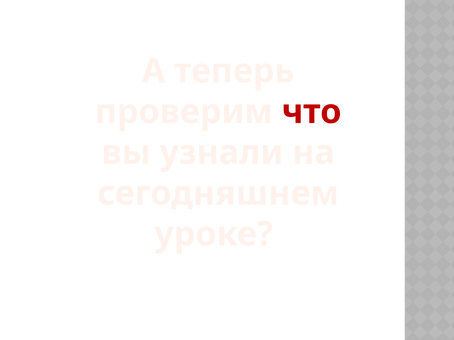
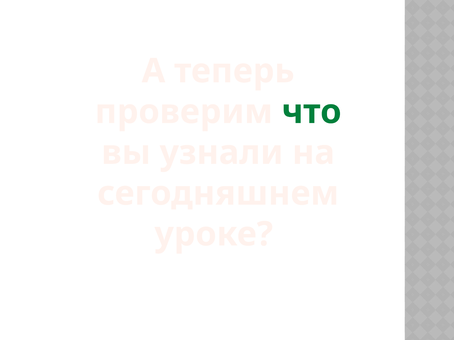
что colour: red -> green (312, 112)
